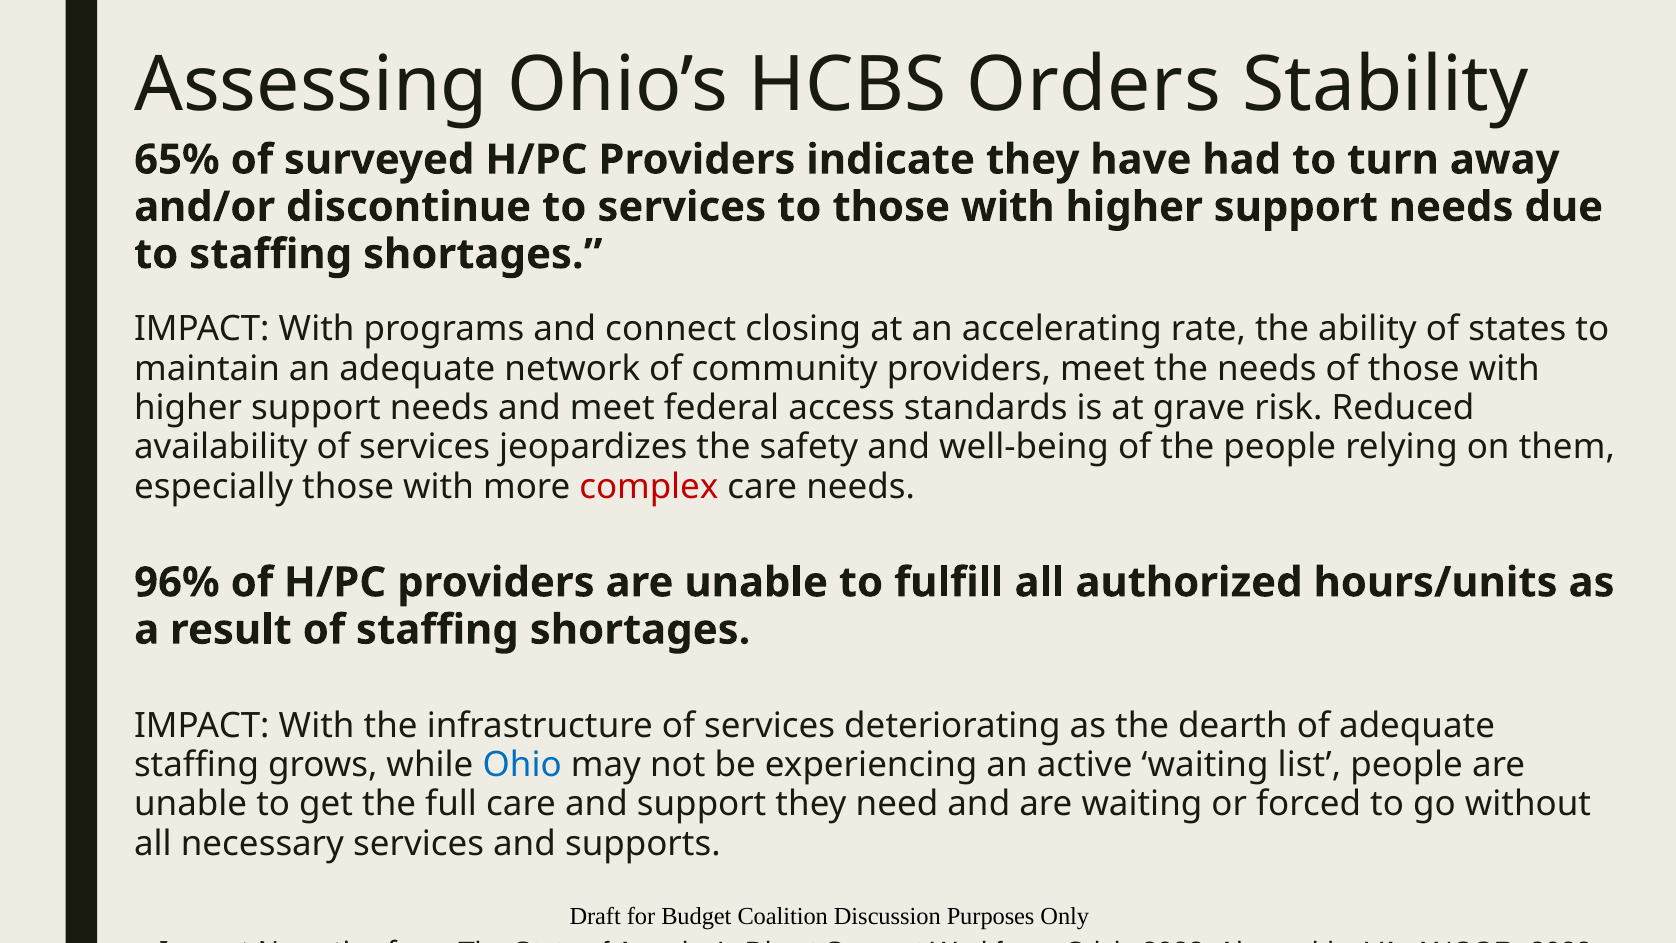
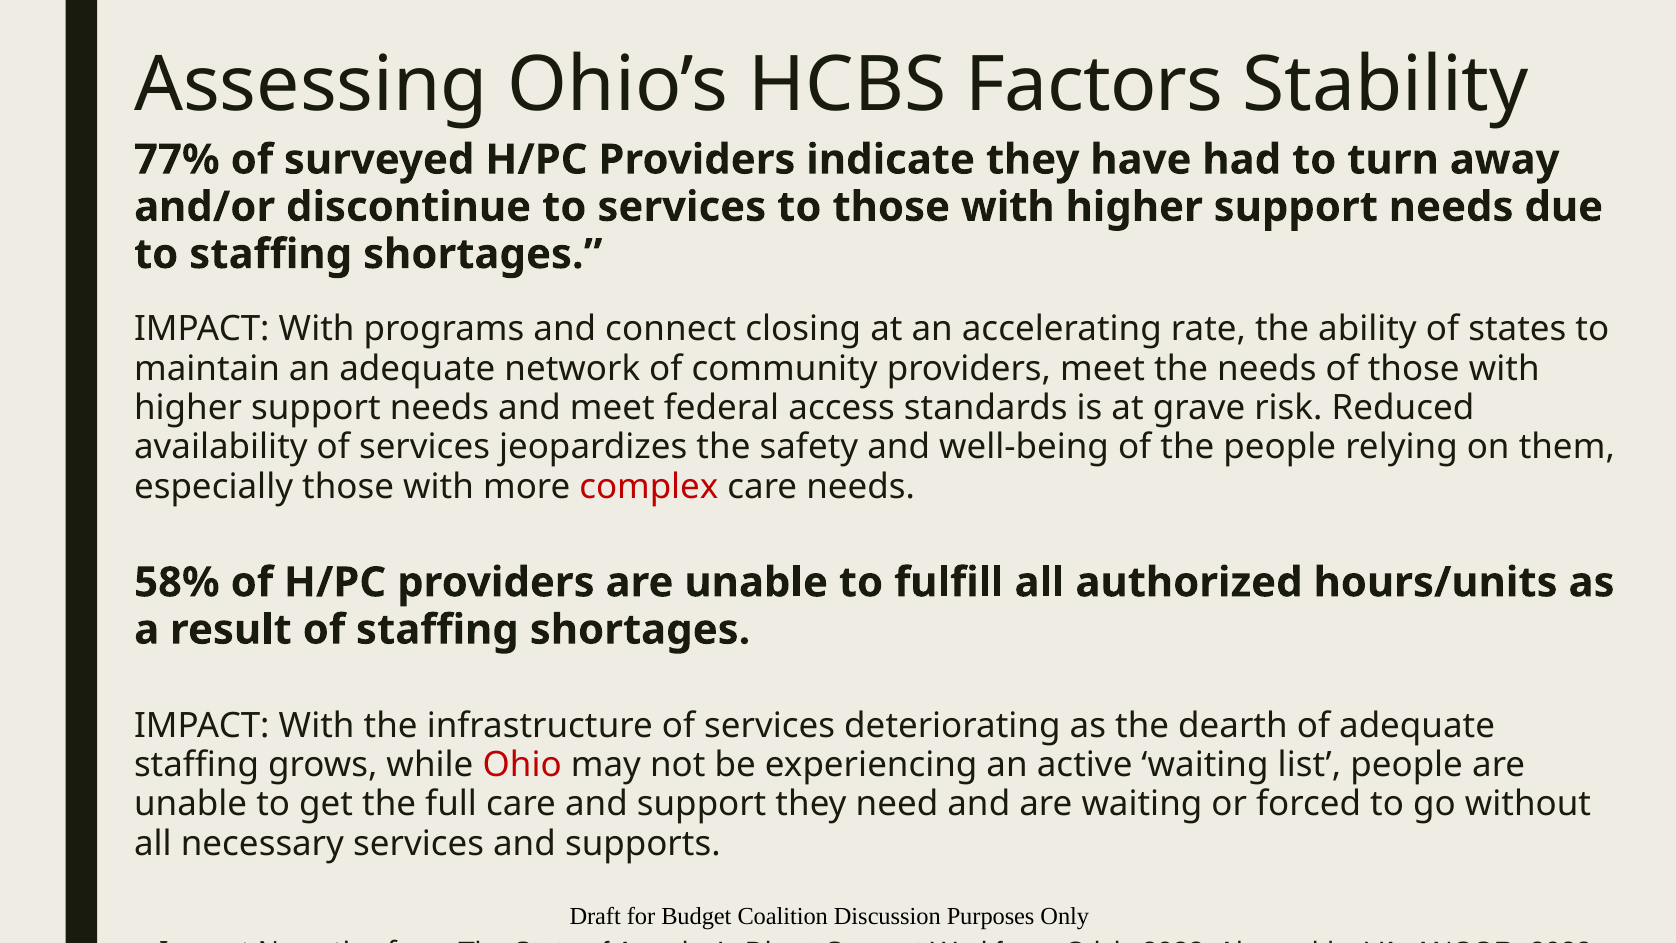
Orders: Orders -> Factors (1095, 85)
65%: 65% -> 77% (177, 160)
96%: 96% -> 58% (177, 582)
Ohio colour: blue -> red (522, 765)
